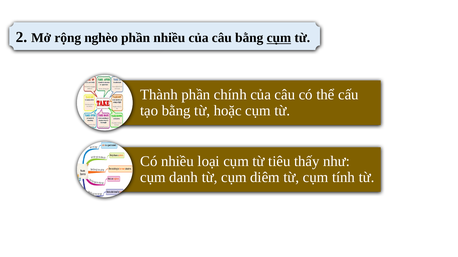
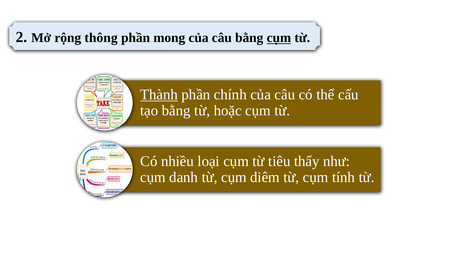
nghèo: nghèo -> thông (101, 38)
phần nhiều: nhiều -> mong (169, 38)
Thành underline: none -> present (159, 95)
